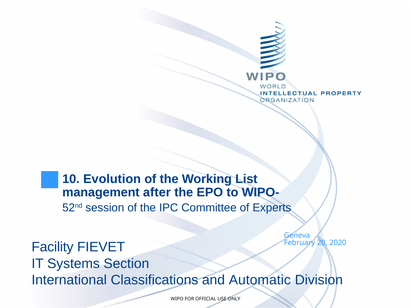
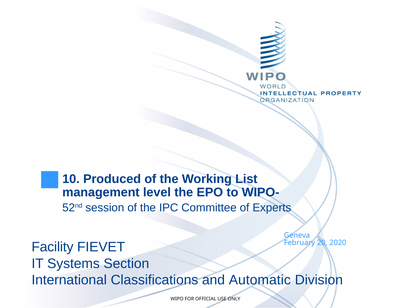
Evolution: Evolution -> Produced (112, 179)
after: after -> level (157, 193)
